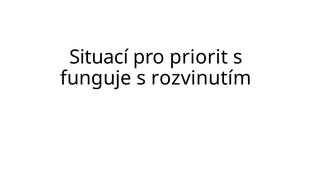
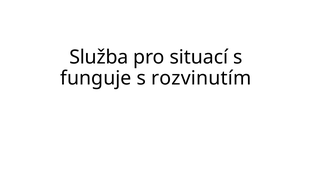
Situací: Situací -> Služba (99, 57)
priorit: priorit -> situací (199, 57)
